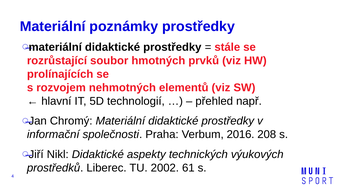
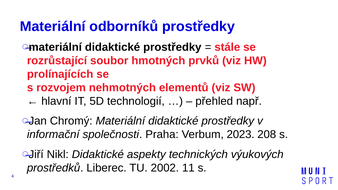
poznámky: poznámky -> odborníků (124, 27)
2016: 2016 -> 2023 (241, 135)
61: 61 -> 11 (188, 168)
